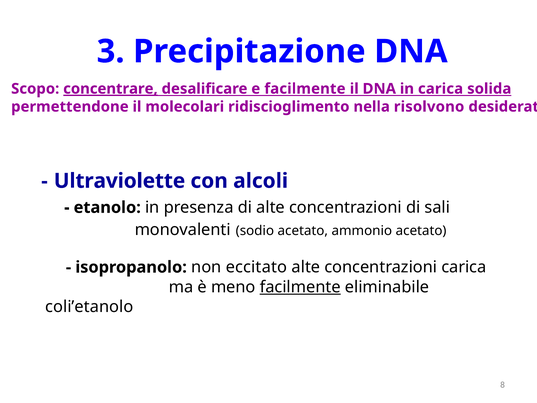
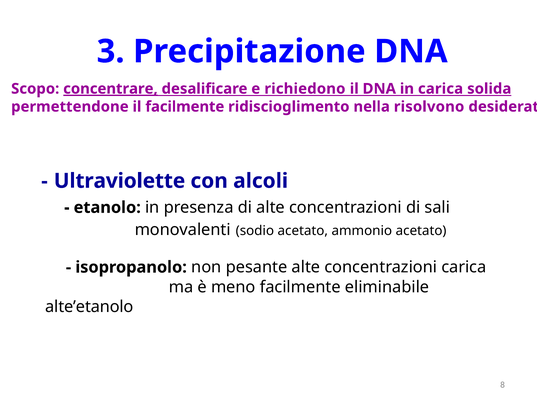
e facilmente: facilmente -> richiedono (305, 89)
il molecolari: molecolari -> facilmente (185, 107)
eccitato: eccitato -> pesante (257, 267)
facilmente underline: present -> none (300, 287)
coli’etanolo: coli’etanolo -> alte’etanolo (89, 307)
